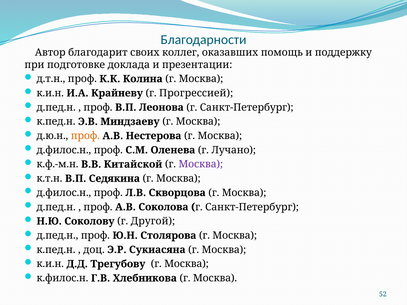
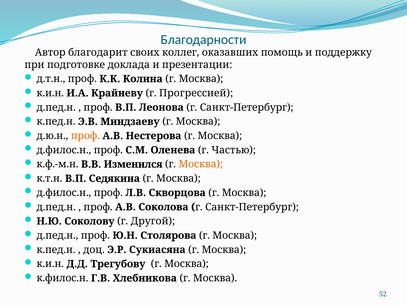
Лучано: Лучано -> Частью (234, 150)
Китайской: Китайской -> Изменился (133, 164)
Москва colour: purple -> orange (201, 164)
